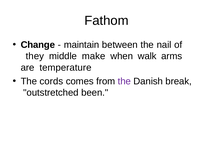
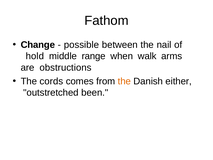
maintain: maintain -> possible (81, 45)
they: they -> hold (35, 56)
make: make -> range (94, 56)
temperature: temperature -> obstructions (66, 67)
the colour: purple -> orange (124, 81)
break: break -> either (179, 81)
